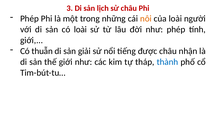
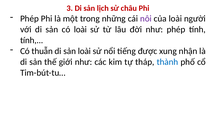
nôi colour: orange -> purple (146, 19)
giới: giới -> tính (32, 40)
sản giải: giải -> loài (84, 51)
được châu: châu -> xung (168, 51)
